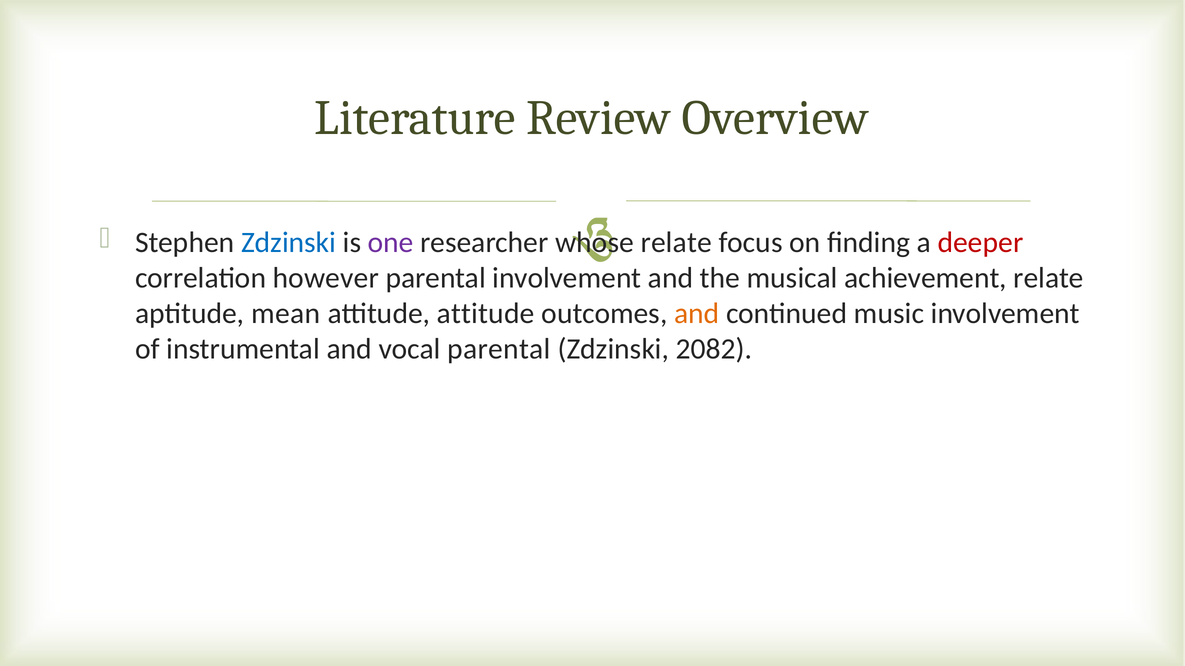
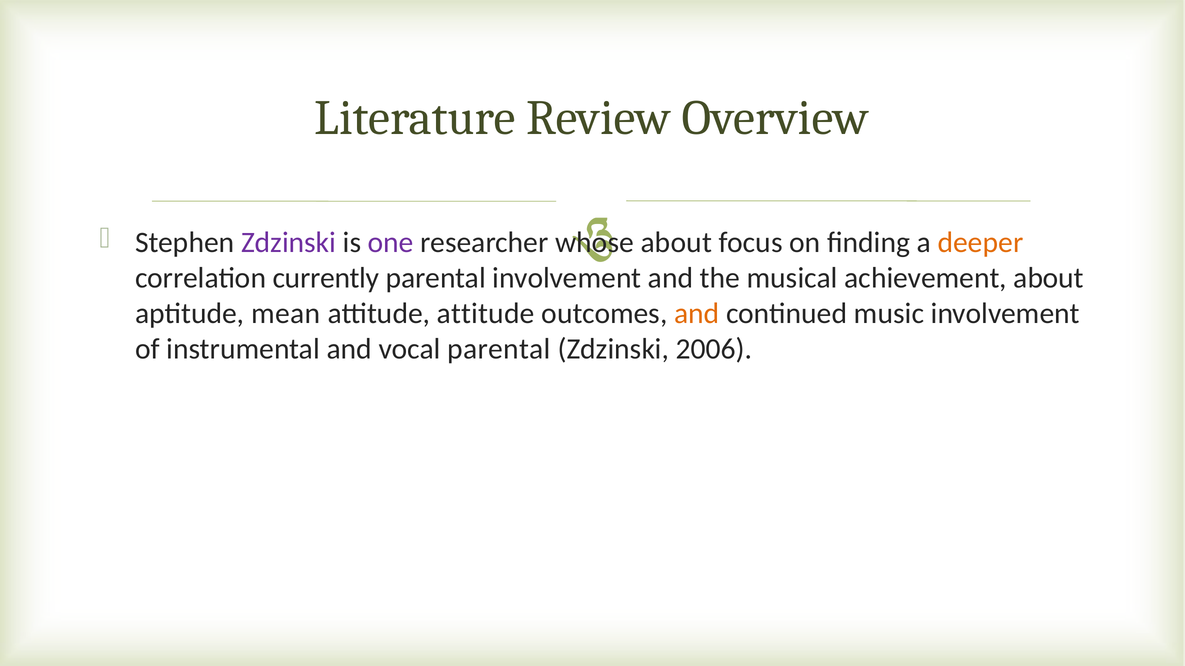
Zdzinski colour: blue -> purple (289, 243)
relate: relate -> about (676, 243)
deeper colour: red -> orange (981, 243)
however: however -> currently (326, 278)
achievement relate: relate -> about (1049, 278)
2082: 2082 -> 2006 (714, 349)
